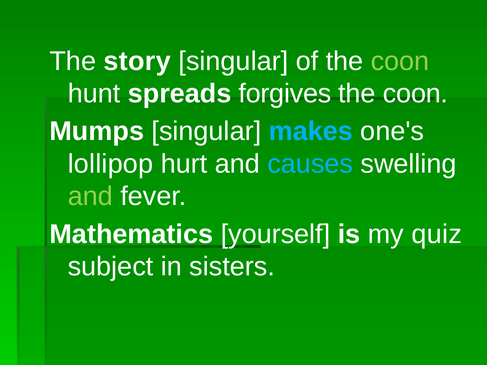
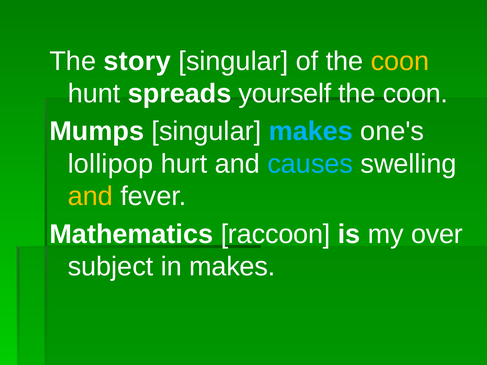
coon colour: light green -> yellow (400, 61)
forgives: forgives -> yourself (285, 94)
and colour: light green -> yellow (90, 196)
yourself: yourself -> raccoon (276, 234)
quiz: quiz -> over (437, 234)
in sisters: sisters -> makes (232, 267)
